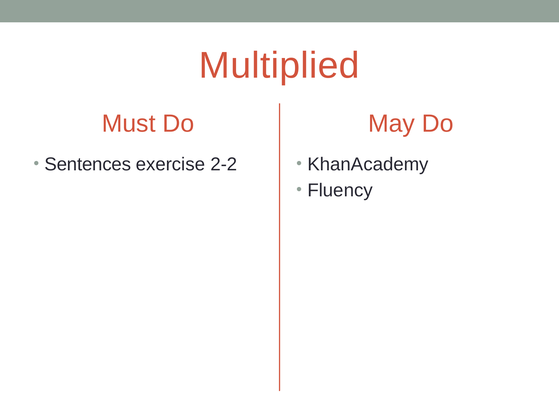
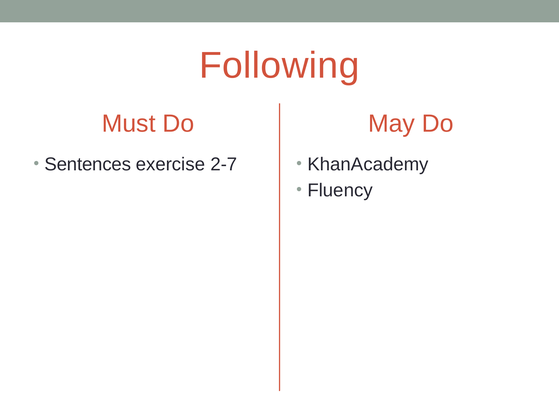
Multiplied: Multiplied -> Following (279, 65)
2-2: 2-2 -> 2-7 (224, 164)
